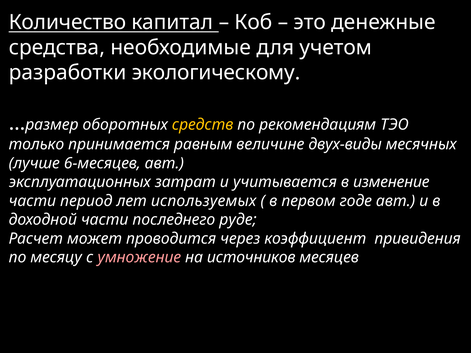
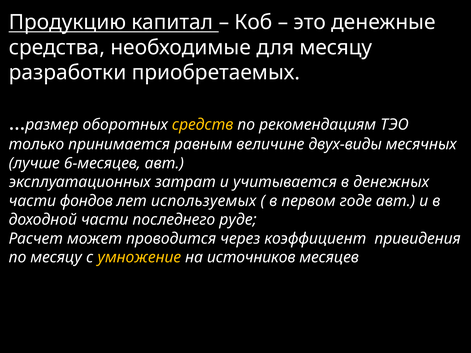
Количество: Количество -> Продукцию (67, 22)
для учетом: учетом -> месяцу (336, 47)
экологическому: экологическому -> приобретаемых (216, 73)
изменение: изменение -> денежных (391, 182)
период: период -> фондов (86, 201)
умножение colour: pink -> yellow (139, 258)
